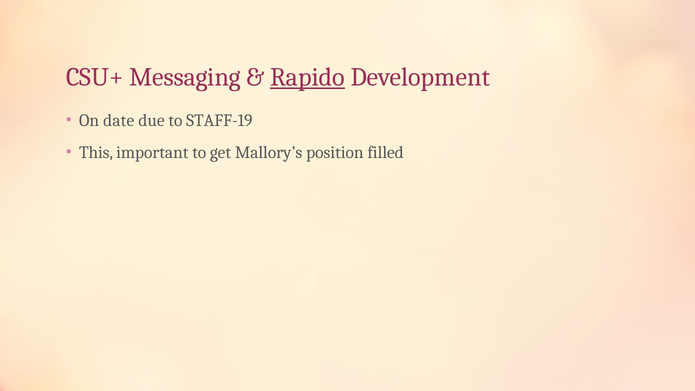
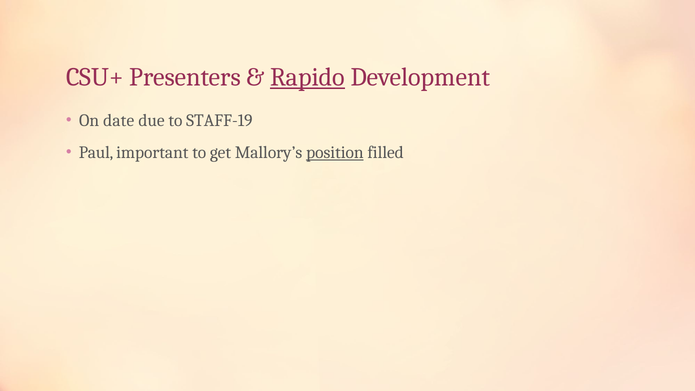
Messaging: Messaging -> Presenters (185, 77)
This: This -> Paul (96, 152)
position underline: none -> present (335, 152)
